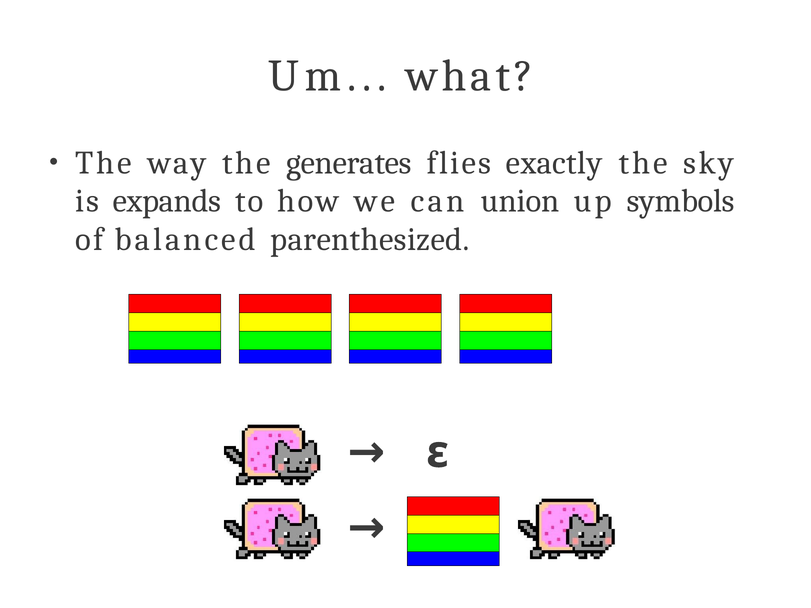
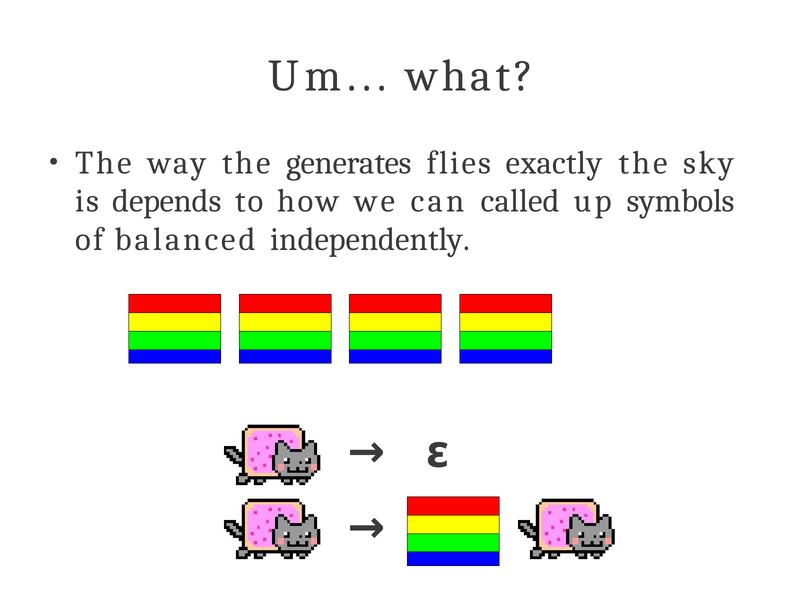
expands: expands -> depends (167, 201)
union: union -> called (520, 201)
parenthesized: parenthesized -> independently (370, 239)
